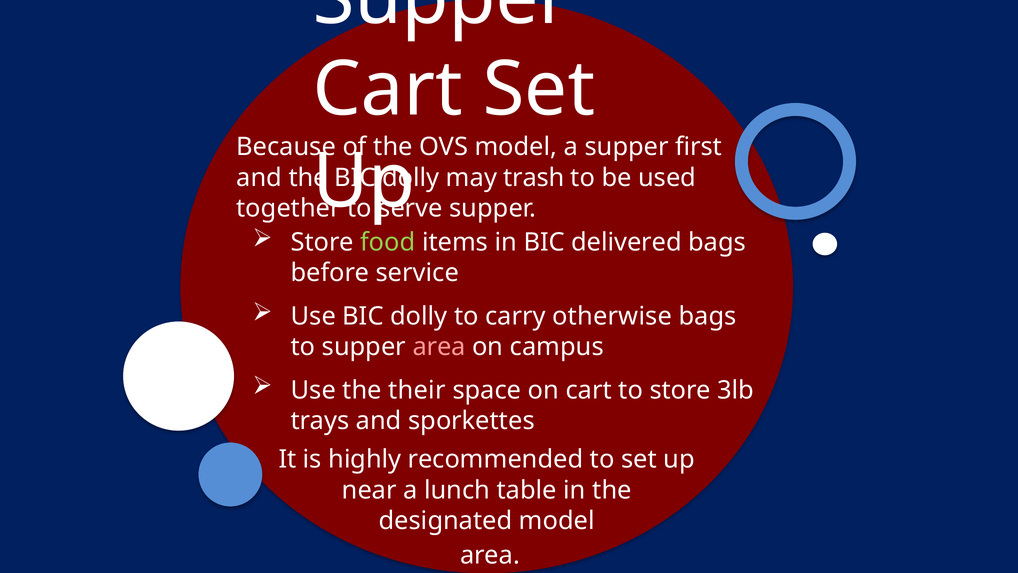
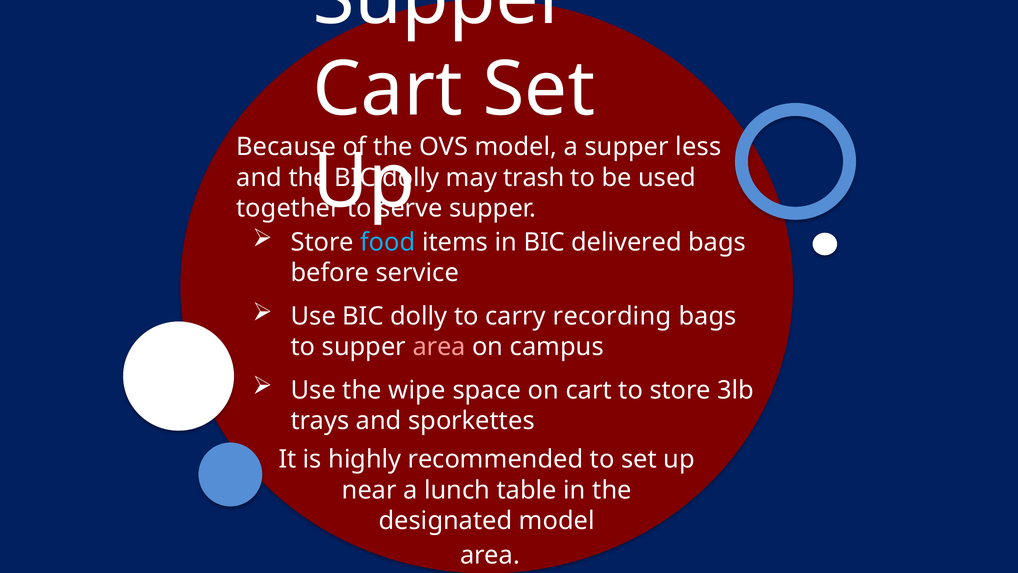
first: first -> less (698, 147)
food colour: light green -> light blue (388, 242)
otherwise: otherwise -> recording (612, 316)
their: their -> wipe (417, 390)
